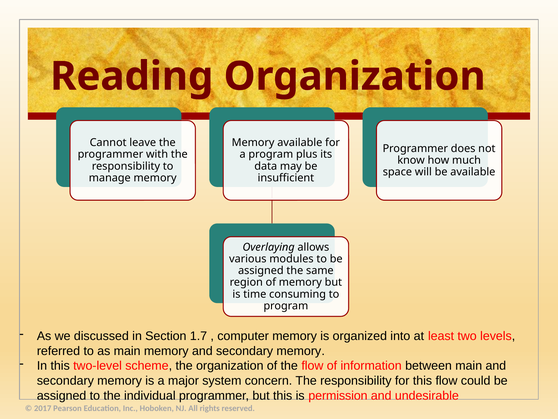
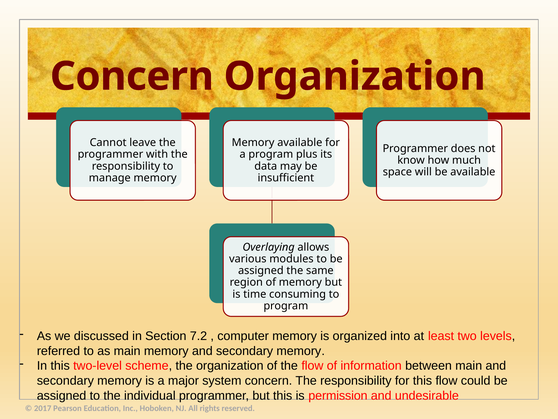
Reading: Reading -> Concern (132, 76)
1.7: 1.7 -> 7.2 (198, 336)
